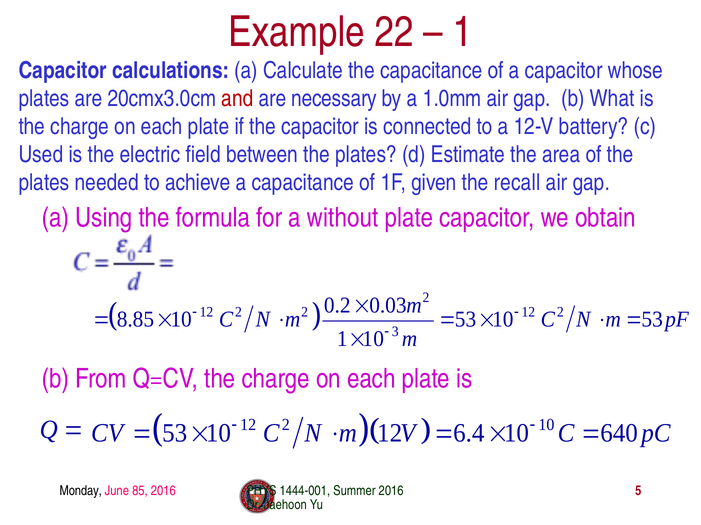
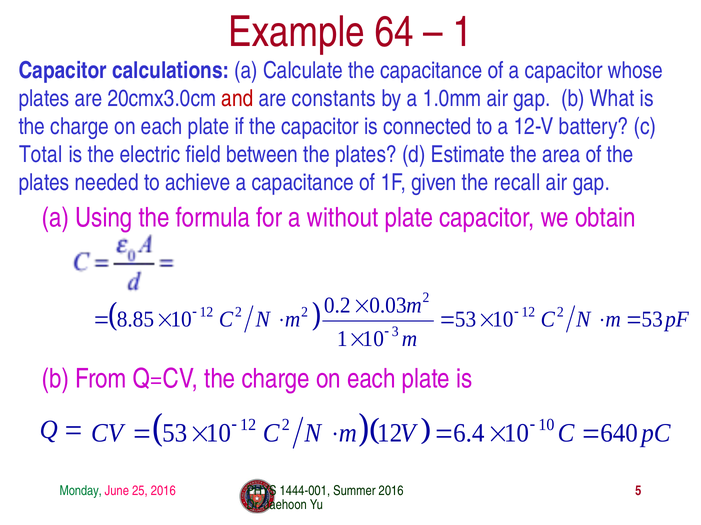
22: 22 -> 64 (394, 32)
necessary: necessary -> constants (334, 99)
Used: Used -> Total (41, 155)
Monday colour: black -> green (81, 492)
85: 85 -> 25 (140, 492)
